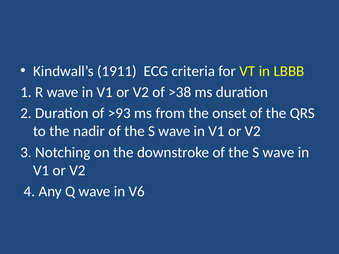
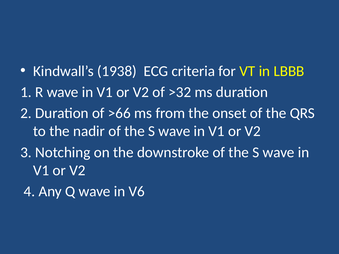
1911: 1911 -> 1938 (117, 71)
>38: >38 -> >32 (180, 92)
>93: >93 -> >66 (119, 113)
